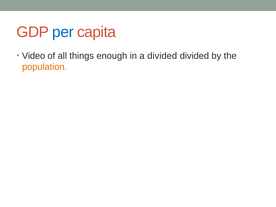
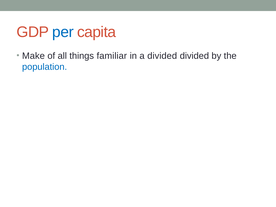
Video: Video -> Make (33, 56)
enough: enough -> familiar (112, 56)
population colour: orange -> blue (45, 67)
